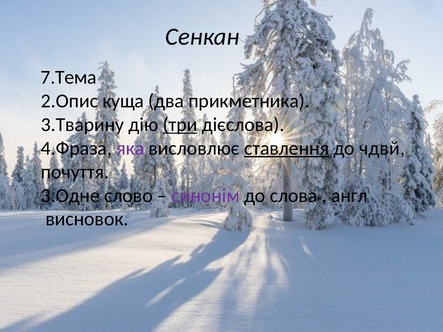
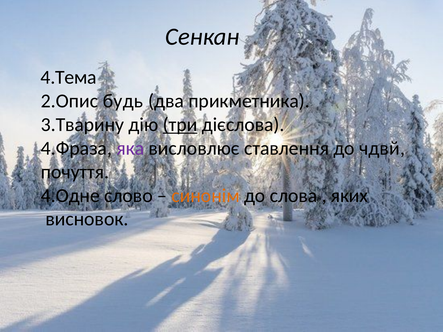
7.Тема: 7.Тема -> 4.Тема (69, 77)
куща: куща -> будь (123, 101)
ставлення underline: present -> none (287, 148)
3.Одне: 3.Одне -> 4.Одне (70, 196)
синонім colour: purple -> orange (206, 196)
англ: англ -> яких (349, 196)
